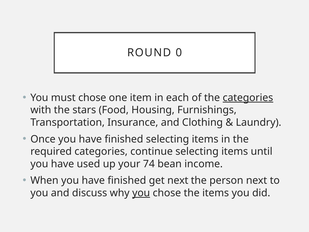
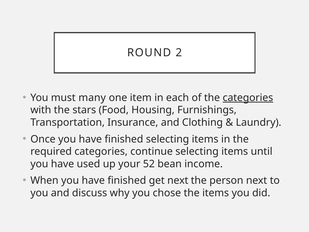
0: 0 -> 2 (179, 53)
must chose: chose -> many (92, 98)
74: 74 -> 52 (149, 164)
you underline: present -> none (141, 193)
